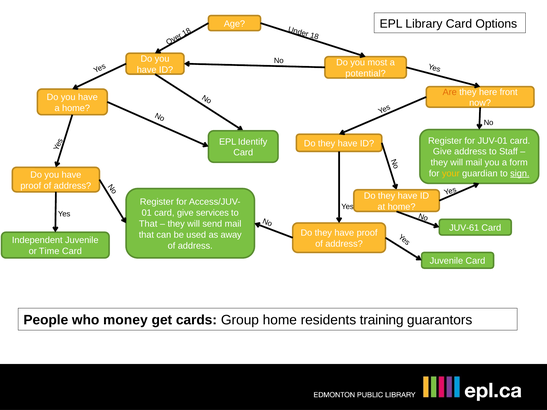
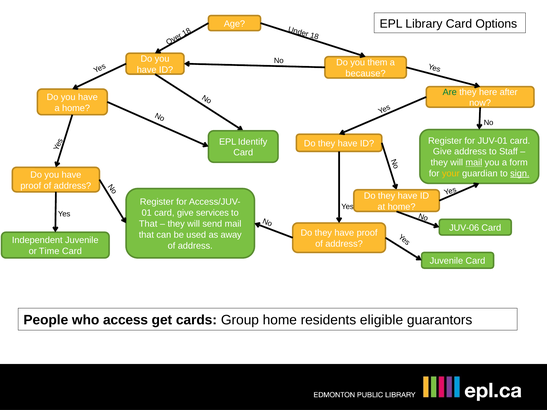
most: most -> them (377, 63)
potential: potential -> because (366, 73)
Are colour: orange -> green (450, 92)
front: front -> after (509, 92)
mail underline: none -> present (474, 163)
JUV-61: JUV-61 -> JUV-06 (464, 228)
money: money -> access (126, 320)
training: training -> eligible (382, 320)
